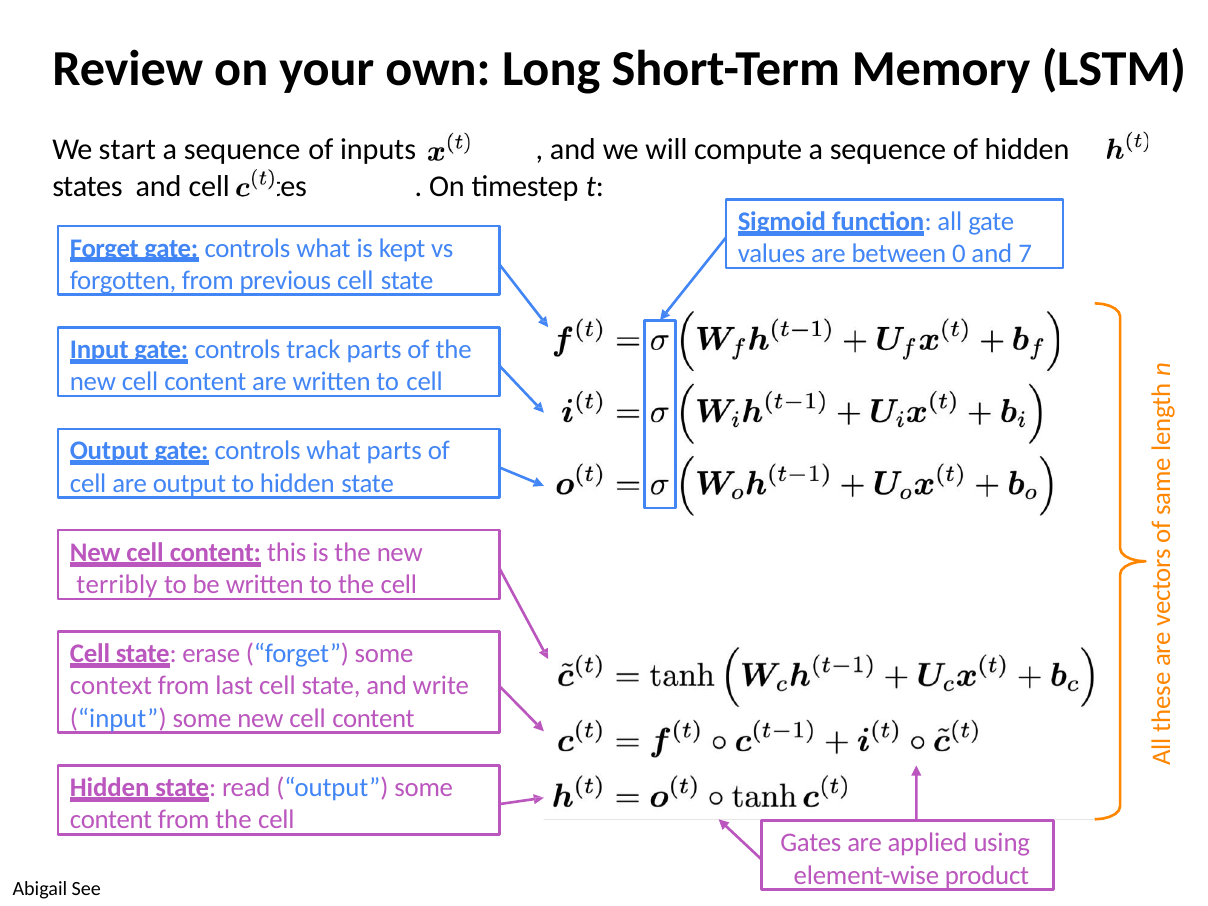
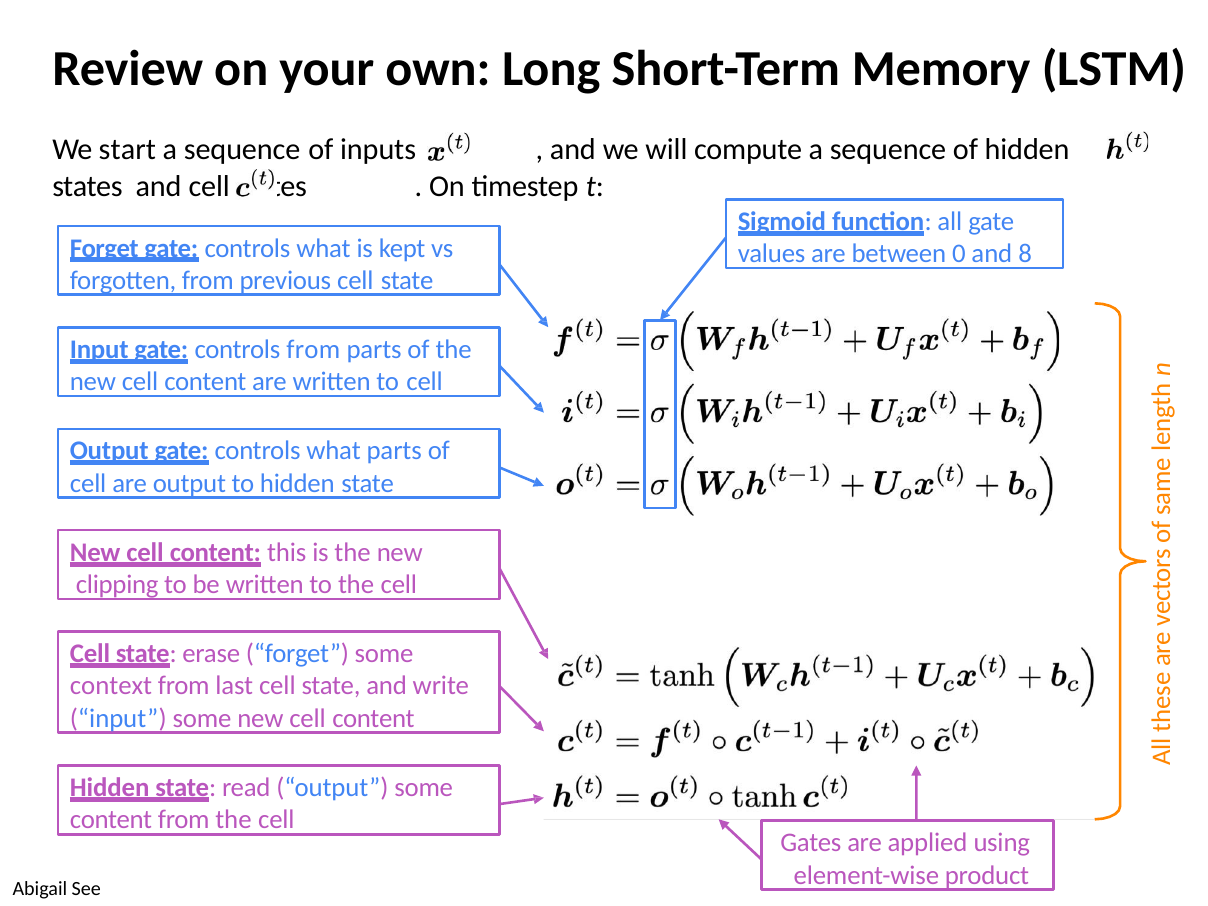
7: 7 -> 8 (1025, 254)
controls track: track -> from (313, 350)
terribly: terribly -> clipping (117, 585)
